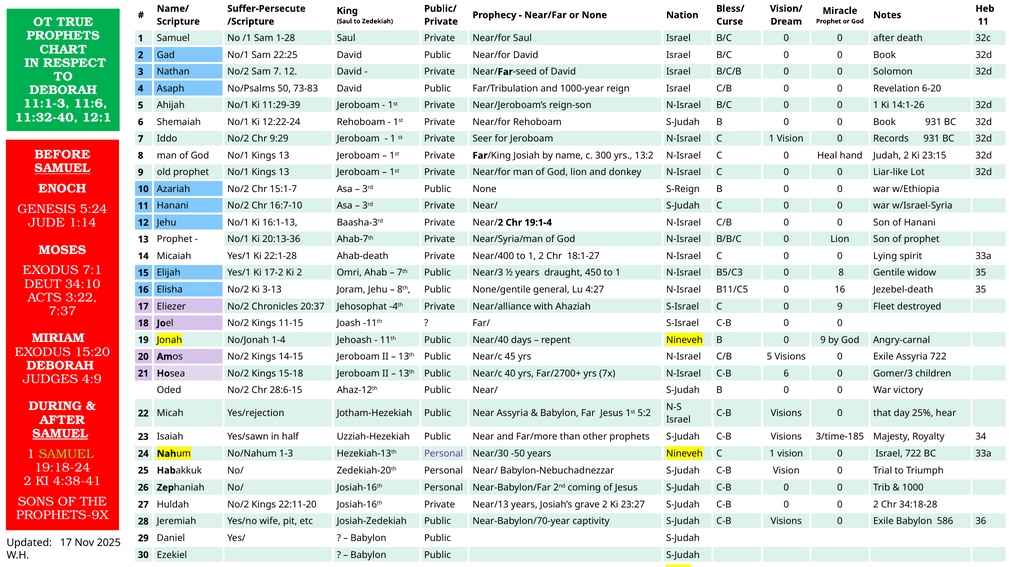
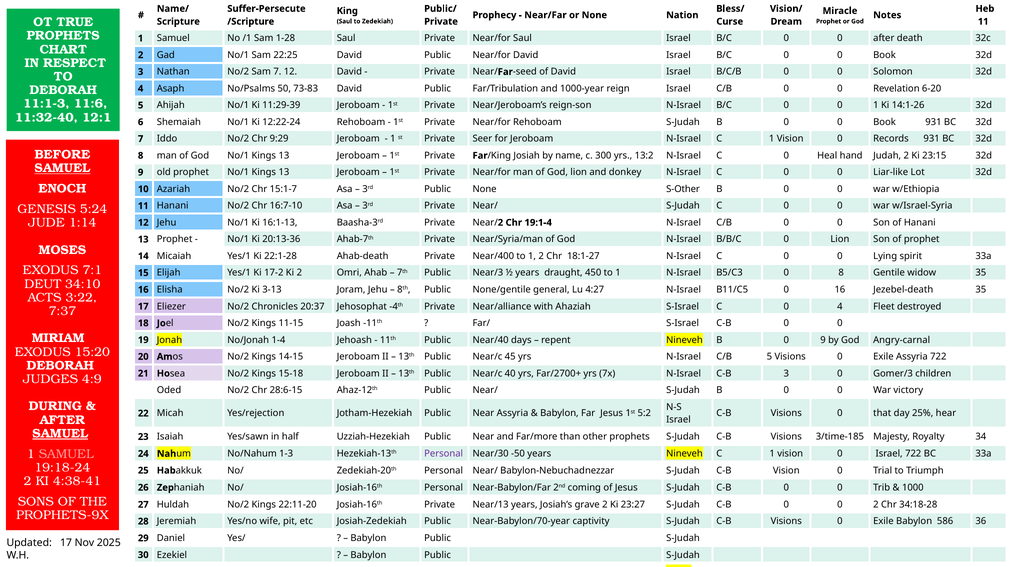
S-Reign: S-Reign -> S-Other (683, 189)
C 0 9: 9 -> 4 (840, 307)
C-B 6: 6 -> 3 (786, 374)
SAMUEL colour: light green -> pink (66, 454)
